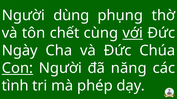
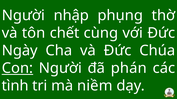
dùng: dùng -> nhập (71, 15)
với underline: present -> none (133, 33)
năng: năng -> phán (129, 69)
phép: phép -> niềm (95, 86)
